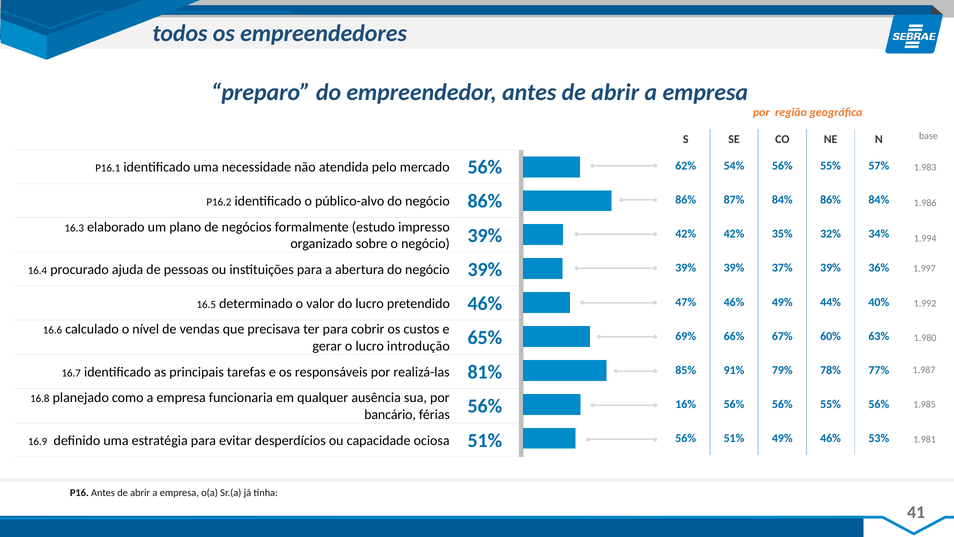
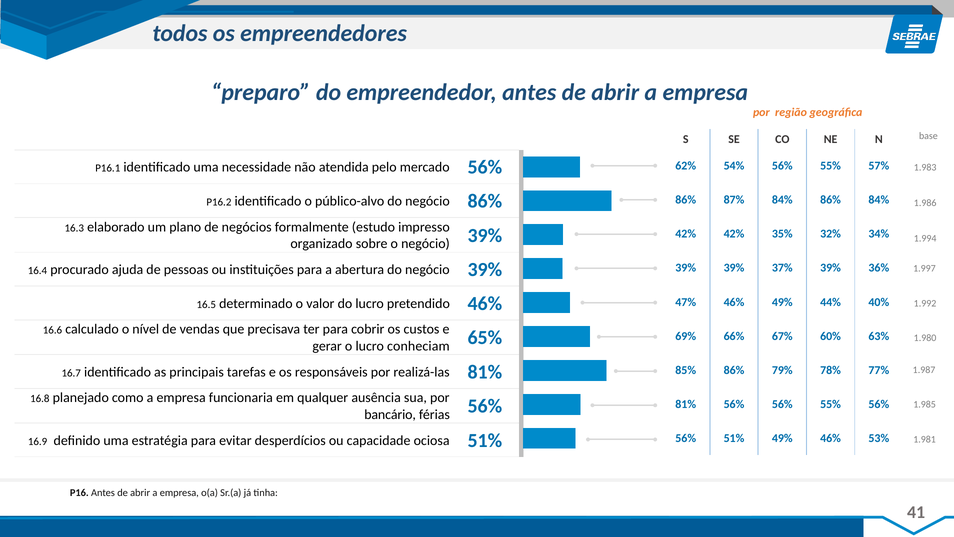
introdução: introdução -> conheciam (418, 346)
85% 91%: 91% -> 86% (734, 370)
16%: 16% -> 81% (686, 404)
